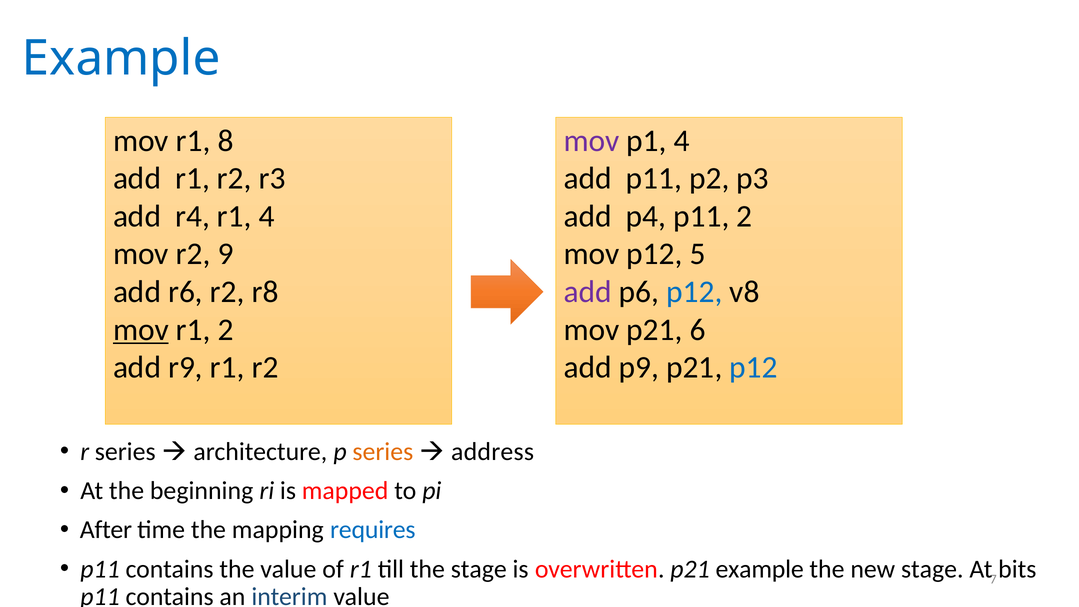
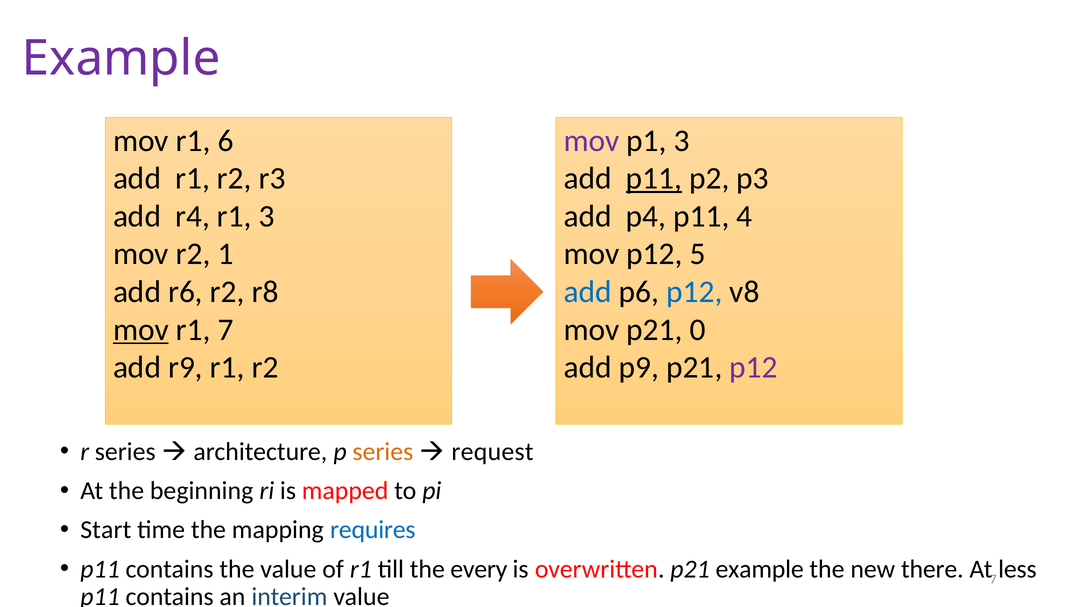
Example colour: blue -> purple (121, 58)
8: 8 -> 6 (226, 141)
p1 4: 4 -> 3 (682, 141)
p11 underline: none -> present (654, 178)
r1 4: 4 -> 3 (267, 216)
p11 2: 2 -> 4 (744, 216)
9: 9 -> 1 (226, 254)
add colour: purple -> blue (588, 292)
r1 2: 2 -> 7 (226, 330)
6: 6 -> 0 (698, 330)
p12 colour: blue -> purple (754, 367)
address: address -> request (493, 451)
After: After -> Start (106, 530)
the stage: stage -> every (479, 569)
new stage: stage -> there (932, 569)
bits: bits -> less (1017, 569)
